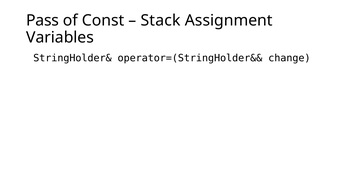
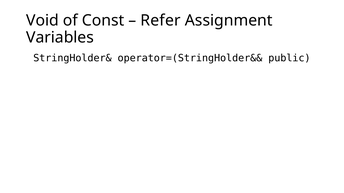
Pass: Pass -> Void (42, 20)
Stack: Stack -> Refer (161, 20)
change: change -> public (289, 58)
